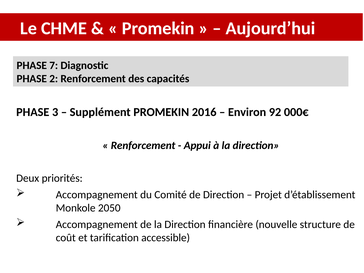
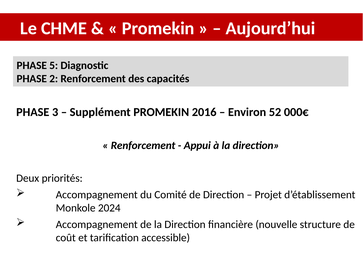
7: 7 -> 5 (54, 65)
92: 92 -> 52 (275, 112)
2050: 2050 -> 2024 (109, 208)
